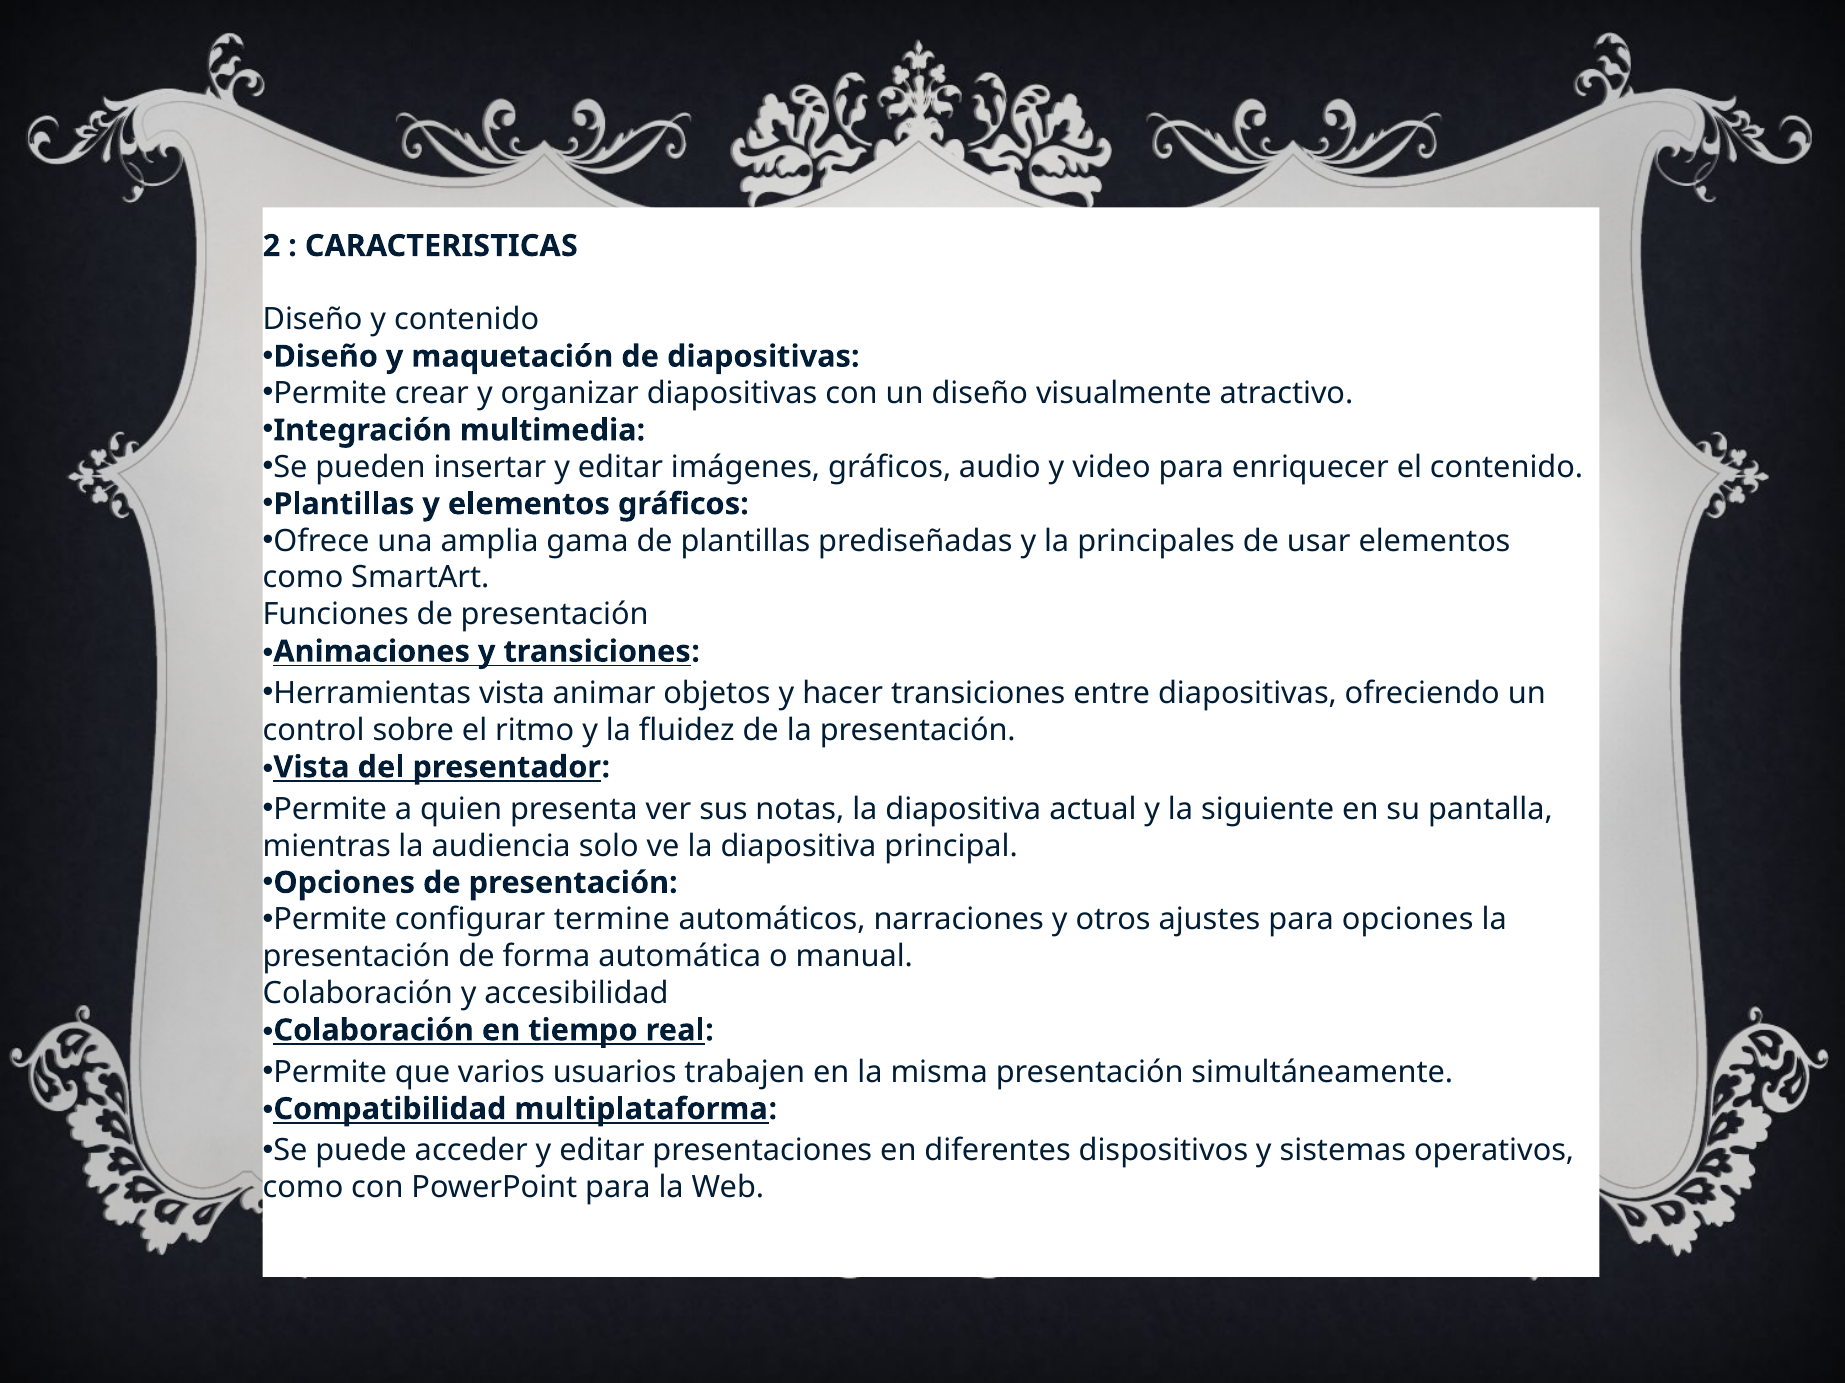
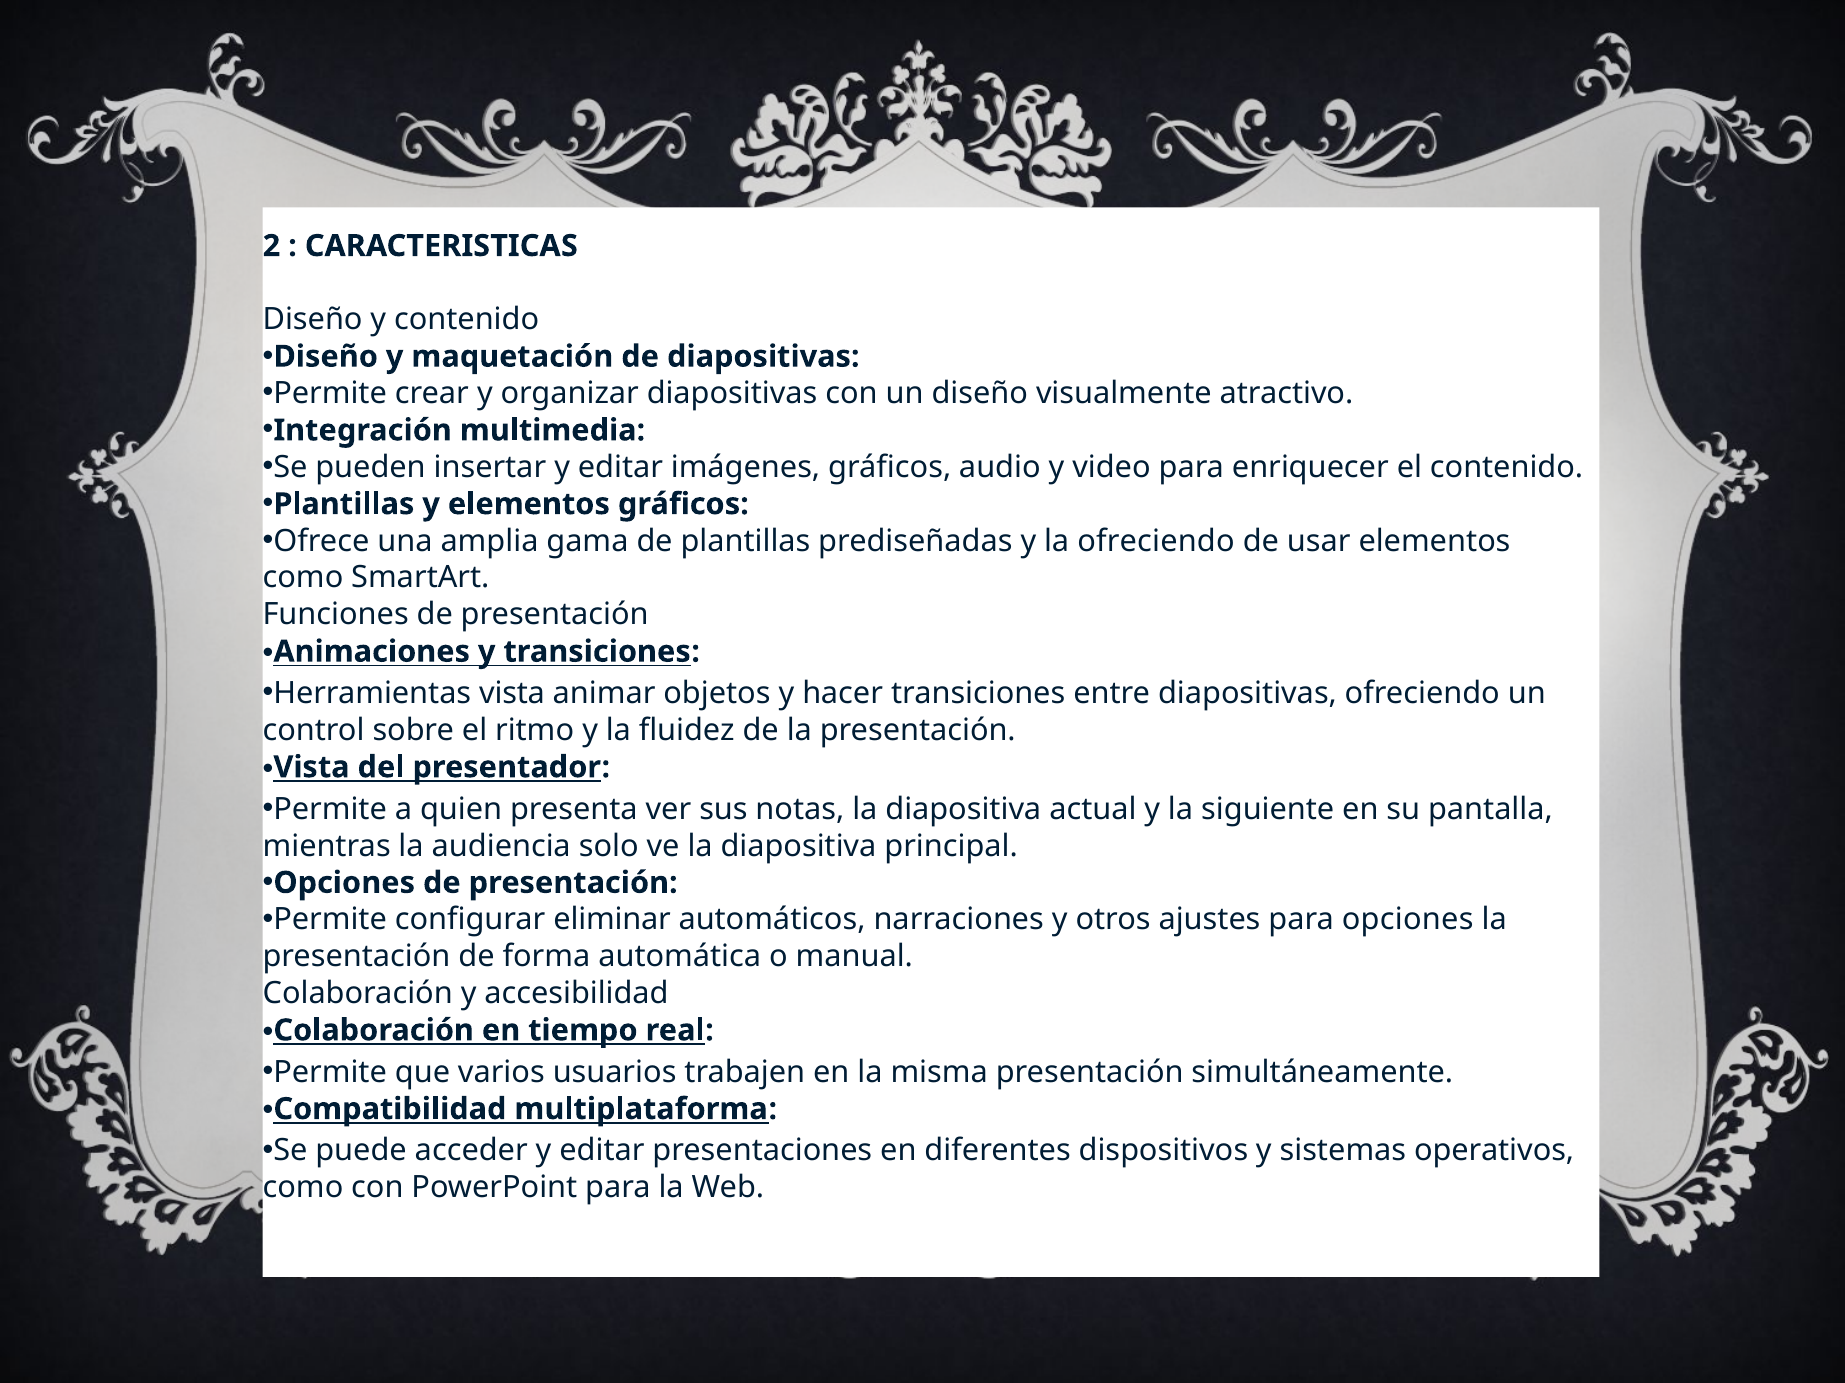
la principales: principales -> ofreciendo (1156, 541)
termine: termine -> eliminar (612, 920)
